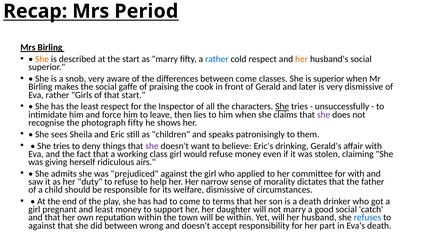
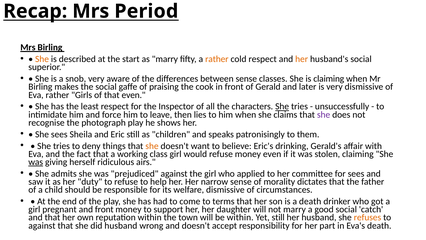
rather colour: blue -> orange (217, 59)
between come: come -> sense (246, 79)
is superior: superior -> claiming (329, 79)
that start: start -> even (134, 95)
photograph fifty: fifty -> play (136, 122)
she colour: purple -> orange (152, 146)
was underline: none -> present (36, 162)
for with: with -> sees (356, 173)
and least: least -> front (104, 209)
Yet will: will -> still (278, 217)
refuses colour: blue -> orange (367, 217)
did between: between -> husband (121, 225)
